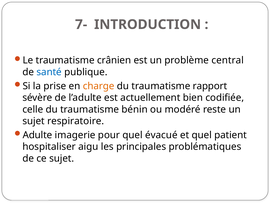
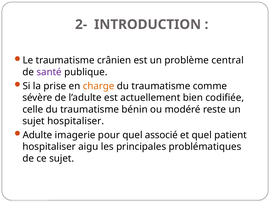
7-: 7- -> 2- (81, 24)
santé colour: blue -> purple (49, 72)
rapport: rapport -> comme (210, 86)
sujet respiratoire: respiratoire -> hospitaliser (76, 121)
évacué: évacué -> associé (161, 135)
